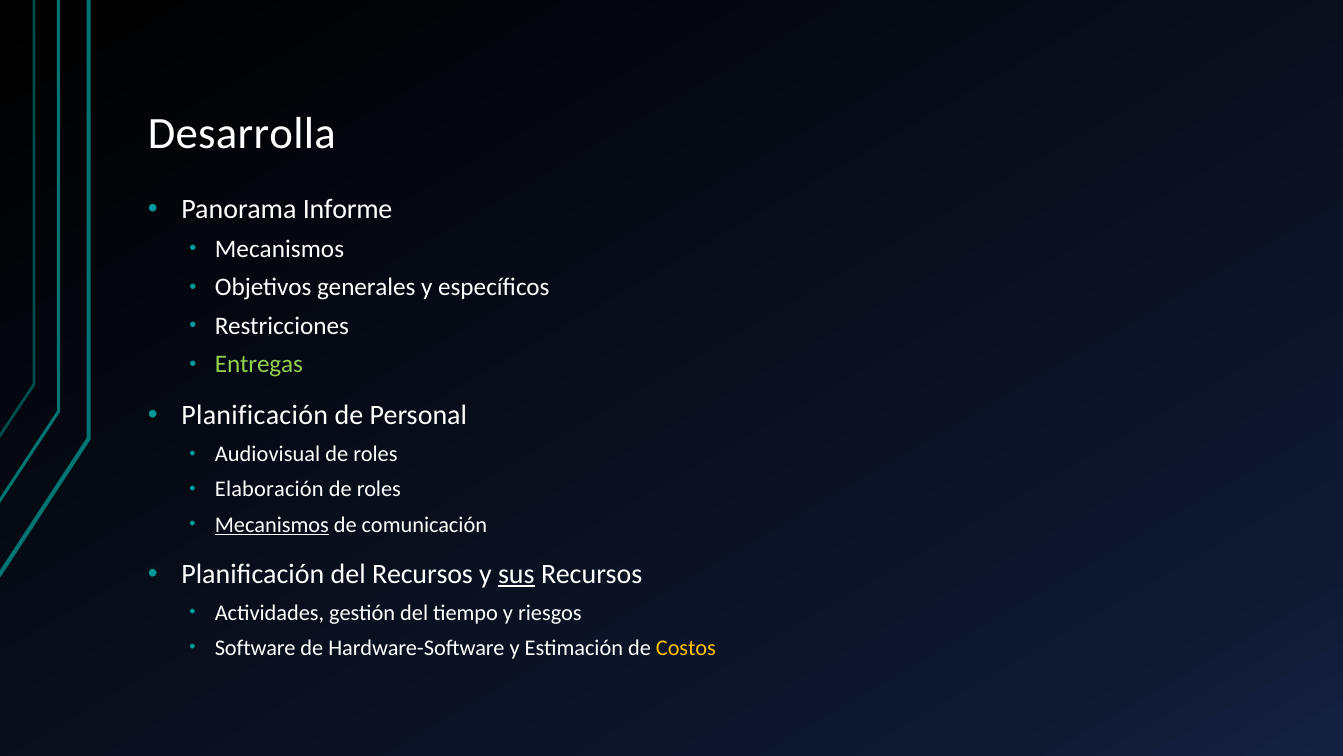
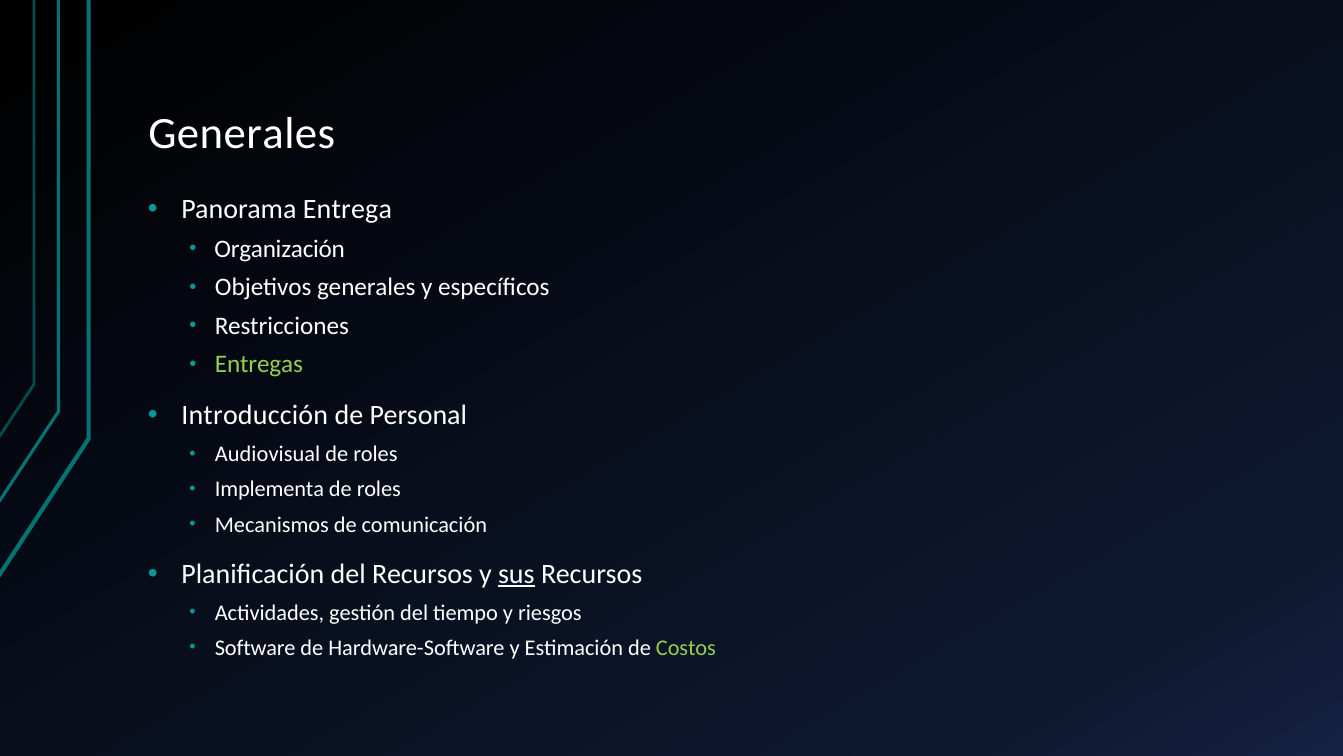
Desarrolla: Desarrolla -> Generales (242, 134)
Informe: Informe -> Entrega (347, 209)
Mecanismos: Mecanismos -> Organización (280, 249)
Planificación: Planificación -> Introducción (255, 415)
Elaboración: Elaboración -> Implementa (269, 489)
Mecanismos underline: present -> none (272, 524)
Costos colour: yellow -> light green (686, 648)
